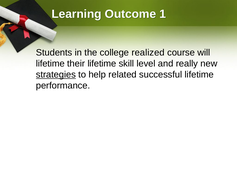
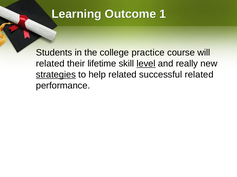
realized: realized -> practice (148, 53)
lifetime: lifetime -> related (50, 64)
level underline: none -> present (146, 64)
successful lifetime: lifetime -> related (199, 75)
